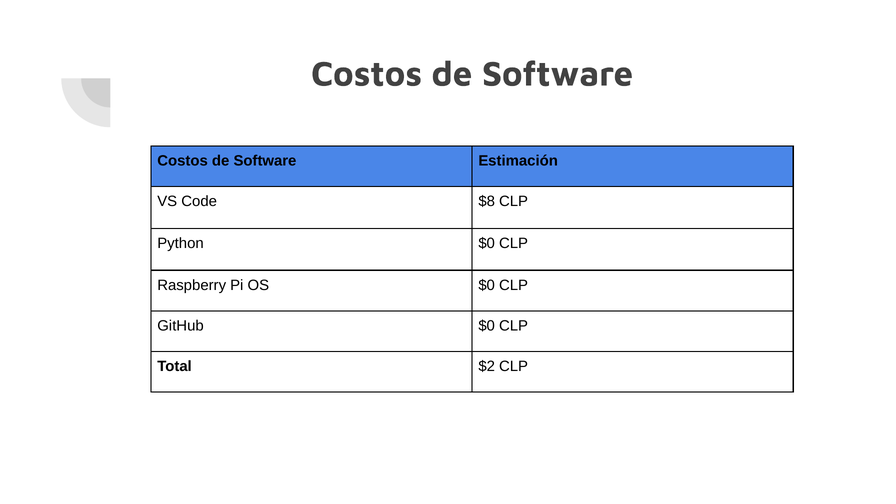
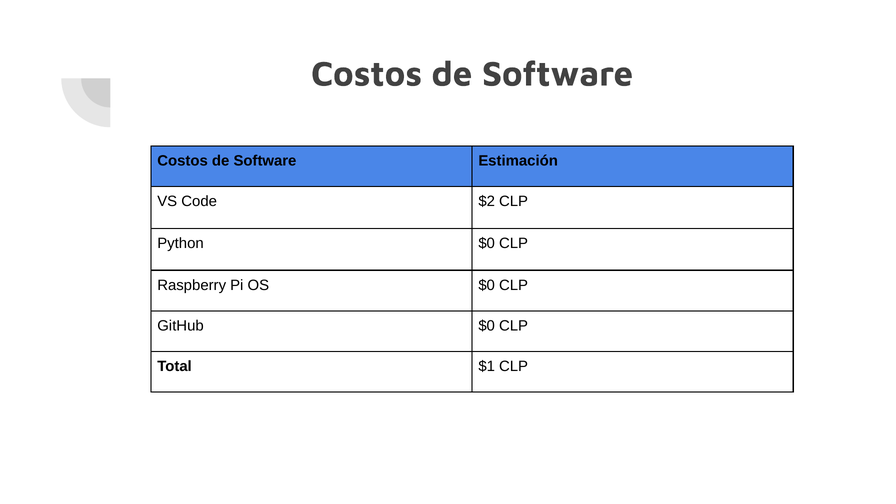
$8: $8 -> $2 (487, 201)
$2: $2 -> $1 (487, 366)
